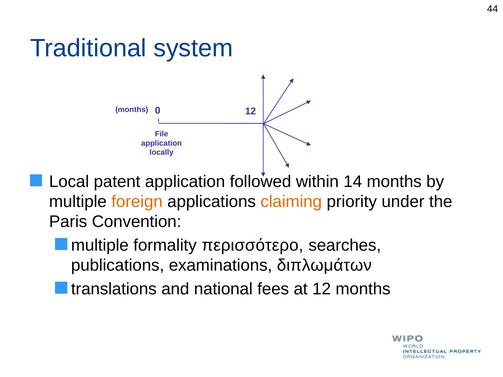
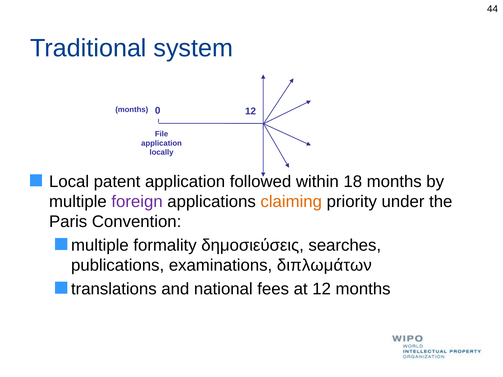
14: 14 -> 18 (353, 182)
foreign colour: orange -> purple (137, 202)
περισσότερο: περισσότερο -> δημοσιεύσεις (253, 245)
